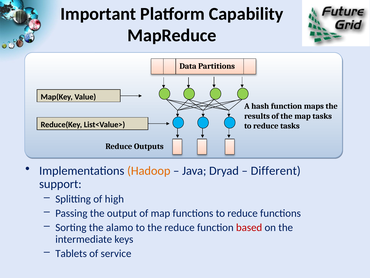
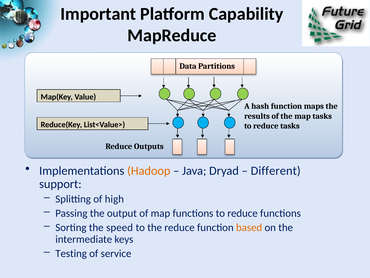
alamo: alamo -> speed (120, 227)
based colour: red -> orange (249, 227)
Tablets: Tablets -> Testing (71, 253)
